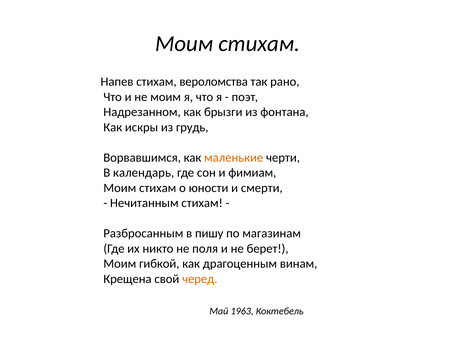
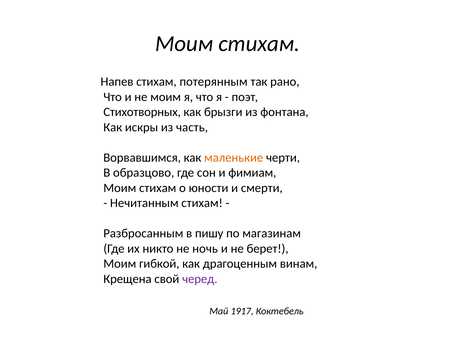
вероломства: вероломства -> потерянным (214, 82)
Надрезанном: Надрезанном -> Стихотворных (142, 112)
грудь: грудь -> часть (192, 127)
календарь: календарь -> образцово (144, 173)
поля: поля -> ночь (205, 249)
черед colour: orange -> purple (200, 279)
1963: 1963 -> 1917 (242, 311)
